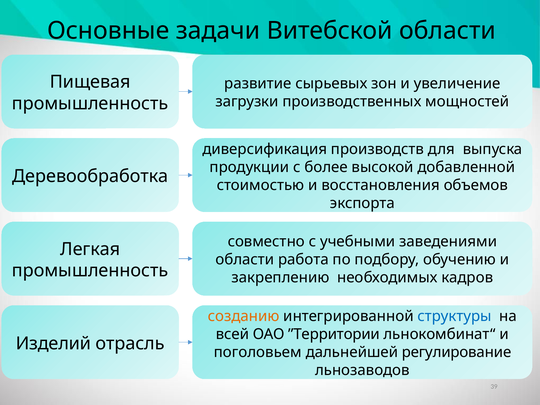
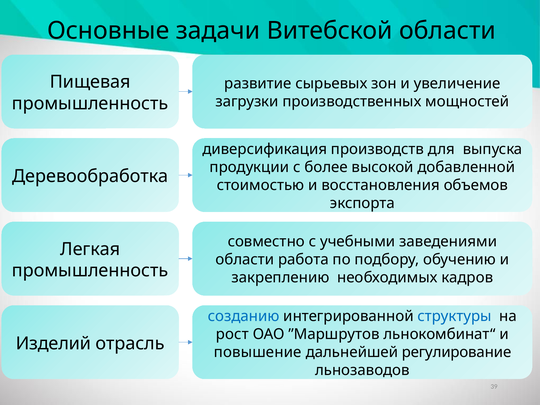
созданию colour: orange -> blue (244, 316)
всей: всей -> рост (232, 334)
”Территории: ”Территории -> ”Маршрутов (334, 334)
поголовьем: поголовьем -> повышение (258, 352)
